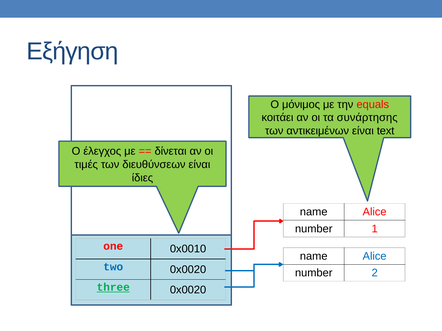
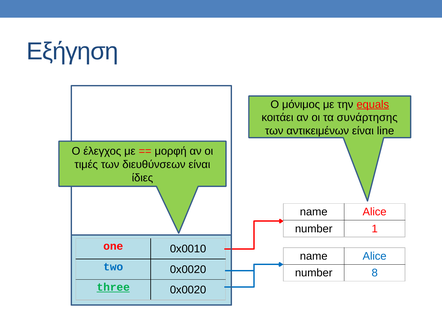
equals underline: none -> present (373, 105)
text: text -> line (386, 131)
δίνεται: δίνεται -> μορφή (171, 152)
2: 2 -> 8 (375, 273)
